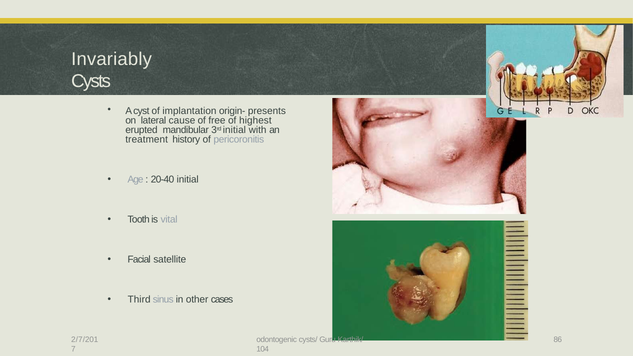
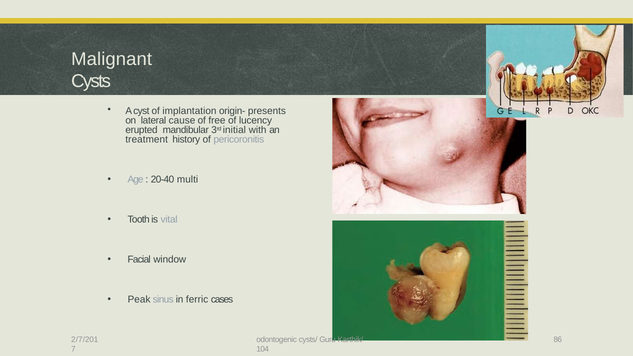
Invariably: Invariably -> Malignant (112, 59)
highest: highest -> lucency (256, 121)
20-40 initial: initial -> multi (188, 180)
satellite: satellite -> window (170, 259)
Third: Third -> Peak (139, 299)
other: other -> ferric (197, 299)
